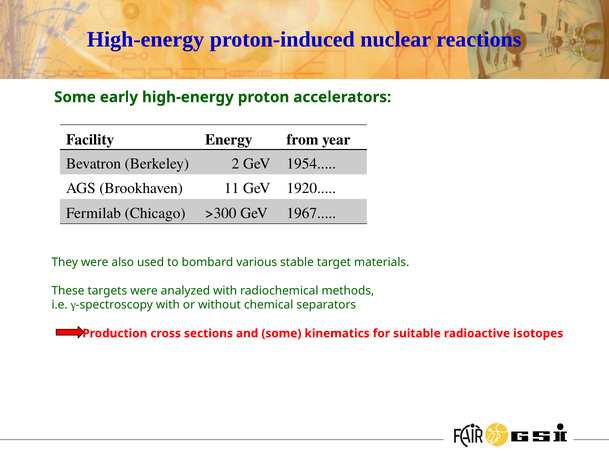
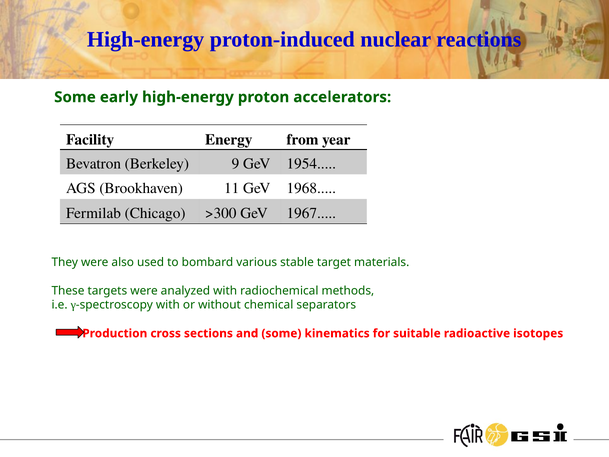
2: 2 -> 9 (235, 164)
1920: 1920 -> 1968 (311, 188)
